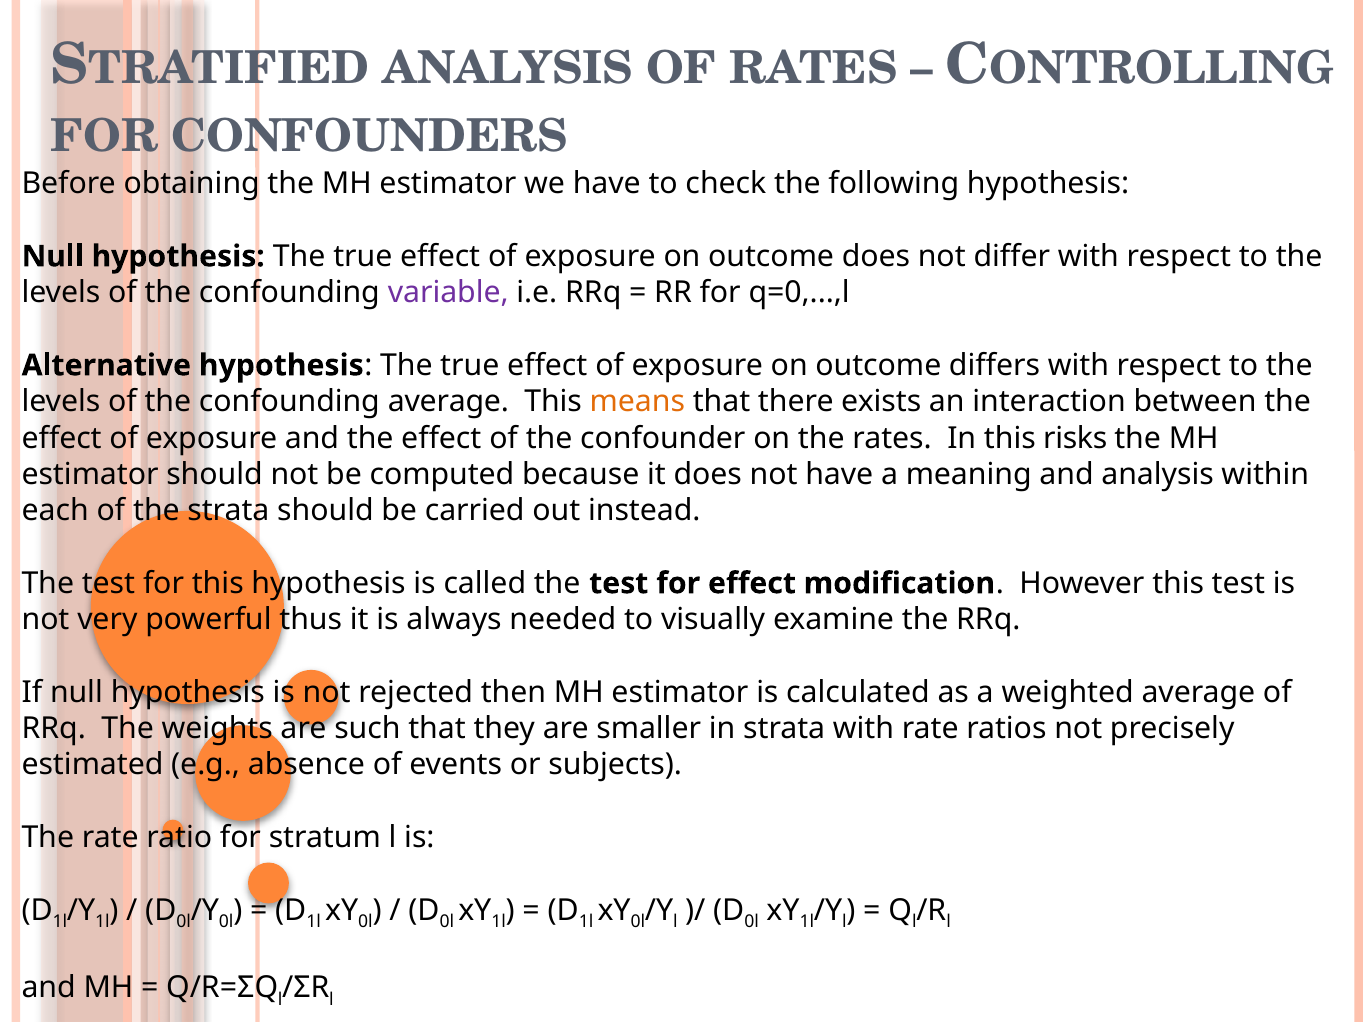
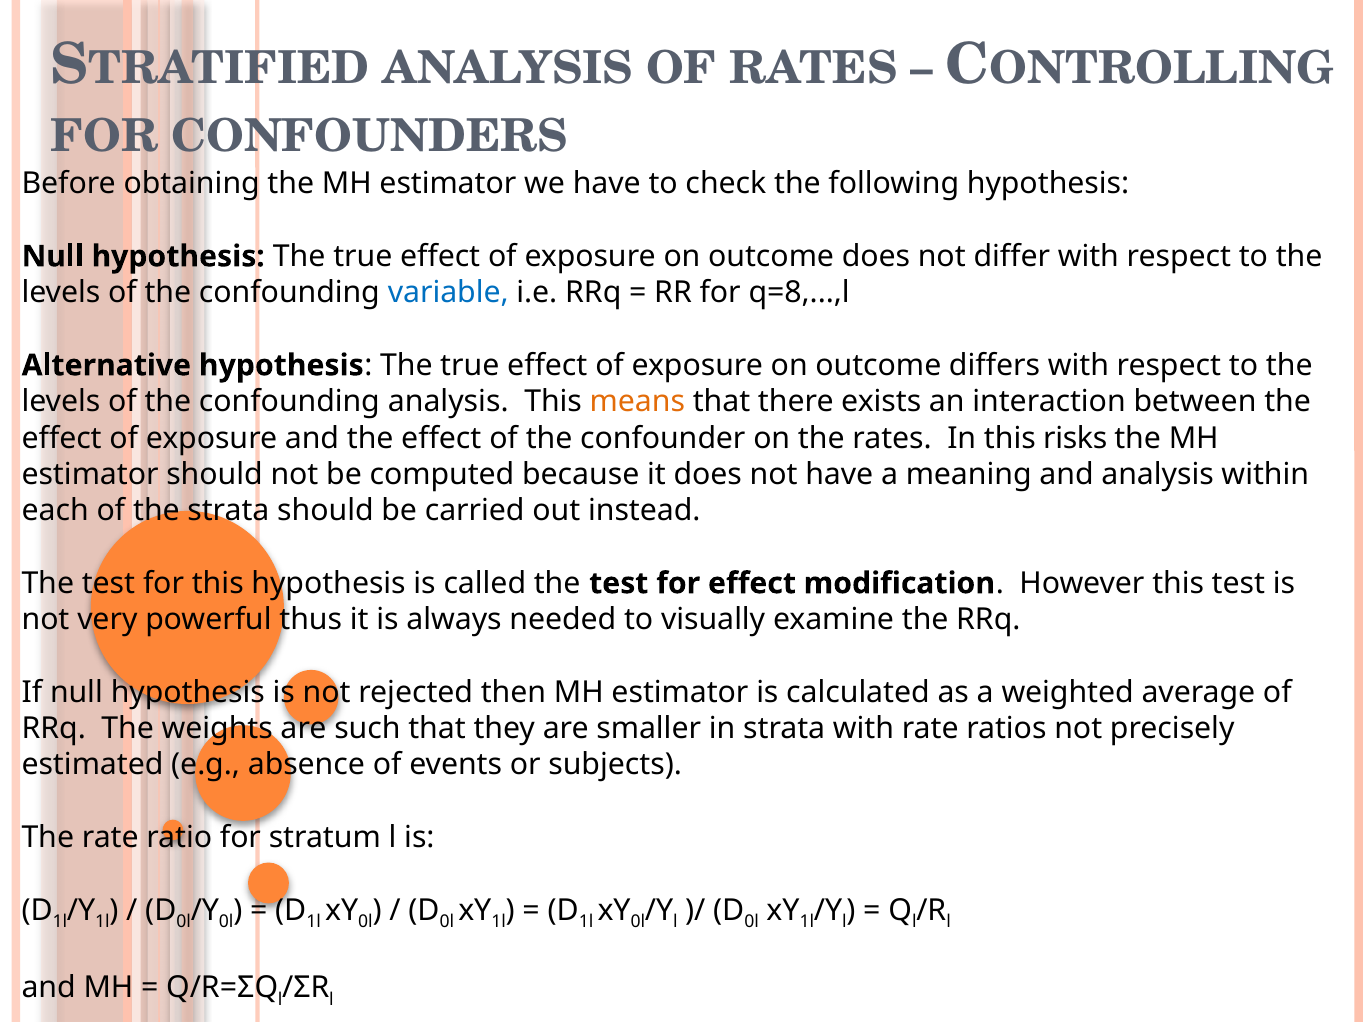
variable colour: purple -> blue (448, 293)
q=0,...,l: q=0,...,l -> q=8,...,l (799, 293)
confounding average: average -> analysis (448, 402)
